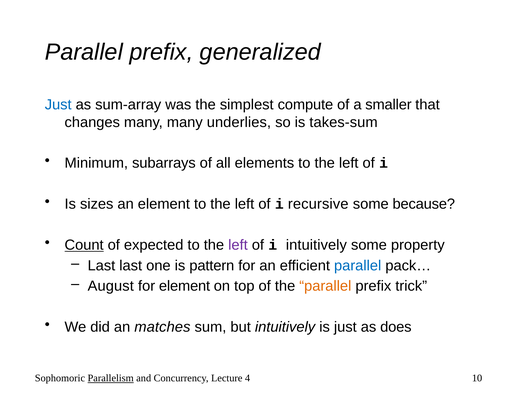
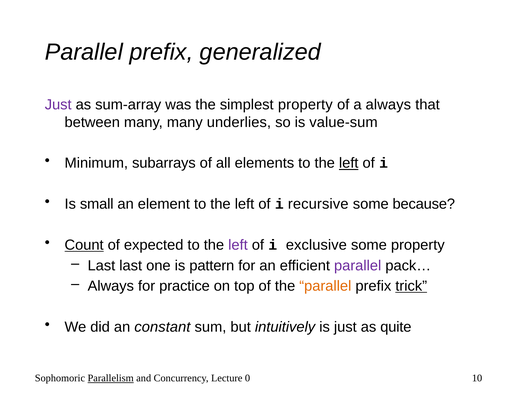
Just colour: blue -> purple (58, 105)
simplest compute: compute -> property (305, 105)
a smaller: smaller -> always (388, 105)
changes: changes -> between (92, 122)
takes-sum: takes-sum -> value-sum (344, 122)
left underline: none -> present (349, 163)
sizes: sizes -> small (97, 204)
i intuitively: intuitively -> exclusive (316, 245)
parallel colour: blue -> purple (358, 266)
August: August -> Always (111, 286)
for element: element -> practice (185, 286)
trick underline: none -> present (411, 286)
matches: matches -> constant (162, 327)
does: does -> quite (396, 327)
4: 4 -> 0 (248, 378)
